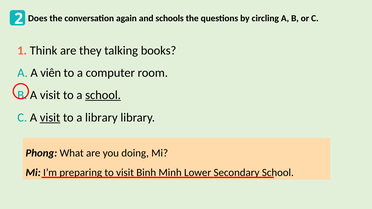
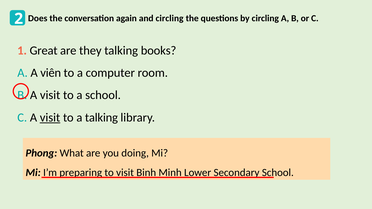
and schools: schools -> circling (170, 18)
Think: Think -> Great (44, 51)
school underline: present -> none (103, 95)
a library: library -> talking (101, 118)
